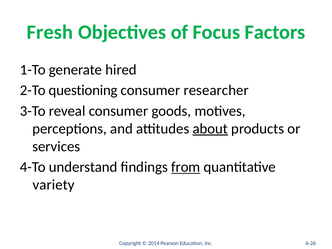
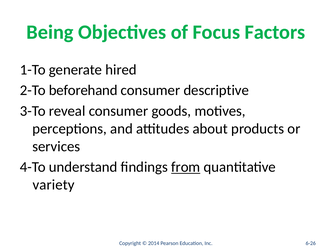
Fresh: Fresh -> Being (50, 32)
questioning: questioning -> beforehand (83, 90)
researcher: researcher -> descriptive (216, 90)
about underline: present -> none (210, 129)
